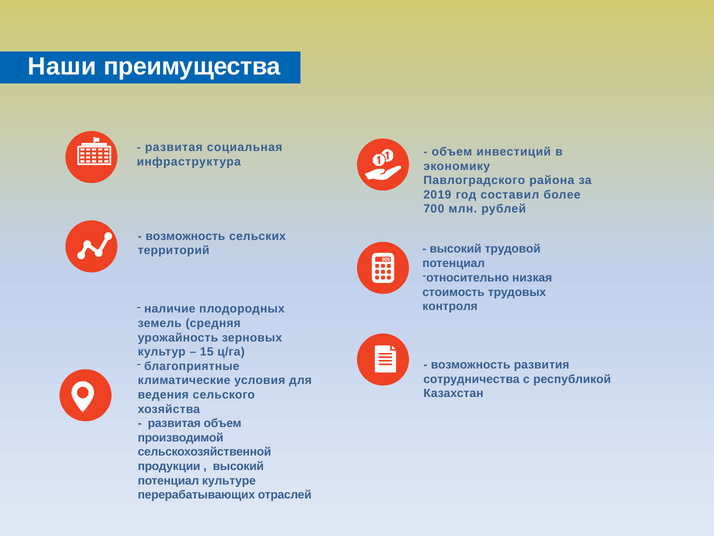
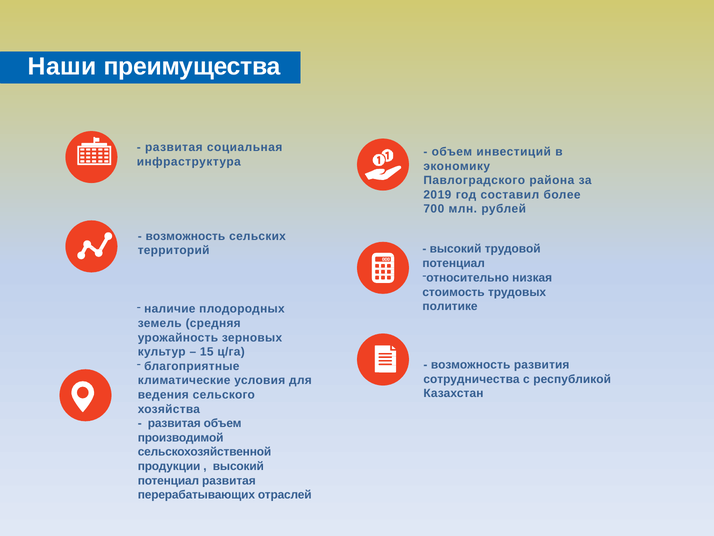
контроля: контроля -> политике (450, 306)
потенциал культуре: культуре -> развитая (229, 480)
